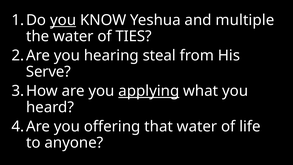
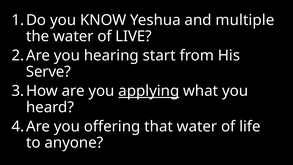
you underline: present -> none (63, 20)
TIES: TIES -> LIVE (134, 36)
steal: steal -> start (159, 55)
